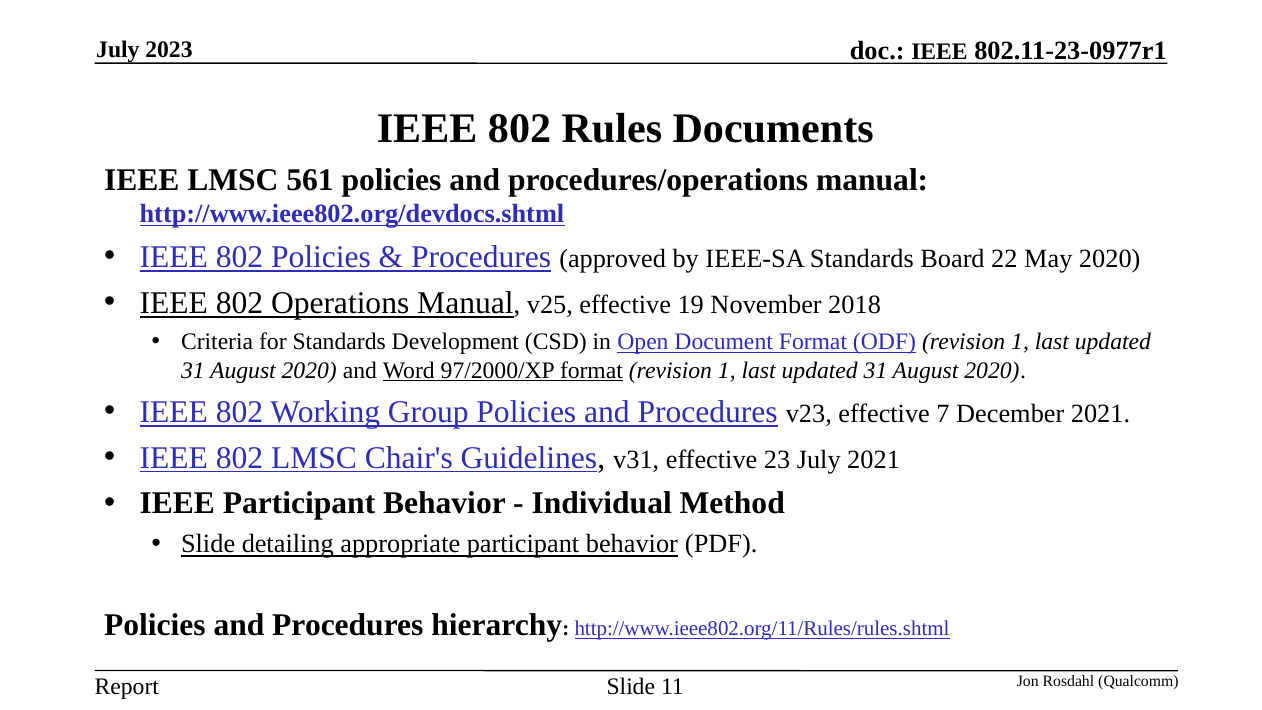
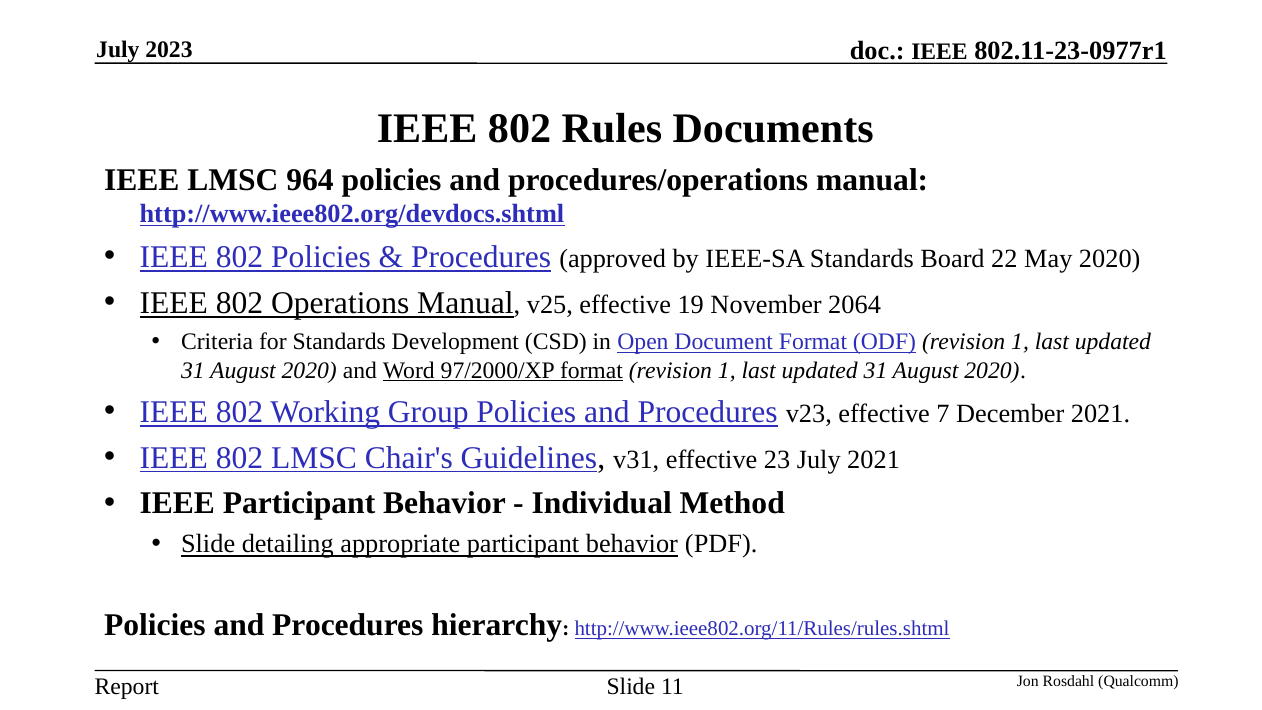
561: 561 -> 964 (310, 180)
2018: 2018 -> 2064 (855, 304)
